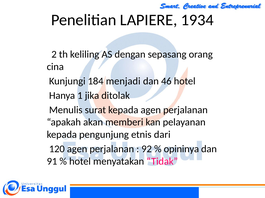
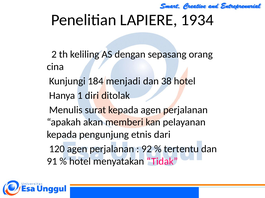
46: 46 -> 38 (166, 81)
jika: jika -> diri (92, 96)
opininya: opininya -> tertentu (181, 149)
